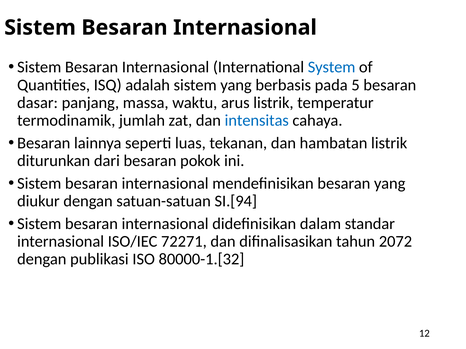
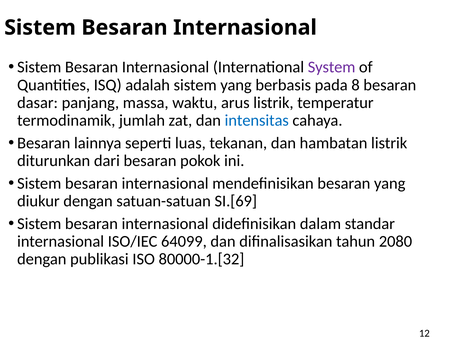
System colour: blue -> purple (332, 67)
5: 5 -> 8 (356, 85)
SI.[94: SI.[94 -> SI.[69 (236, 201)
72271: 72271 -> 64099 (184, 242)
2072: 2072 -> 2080 (395, 242)
